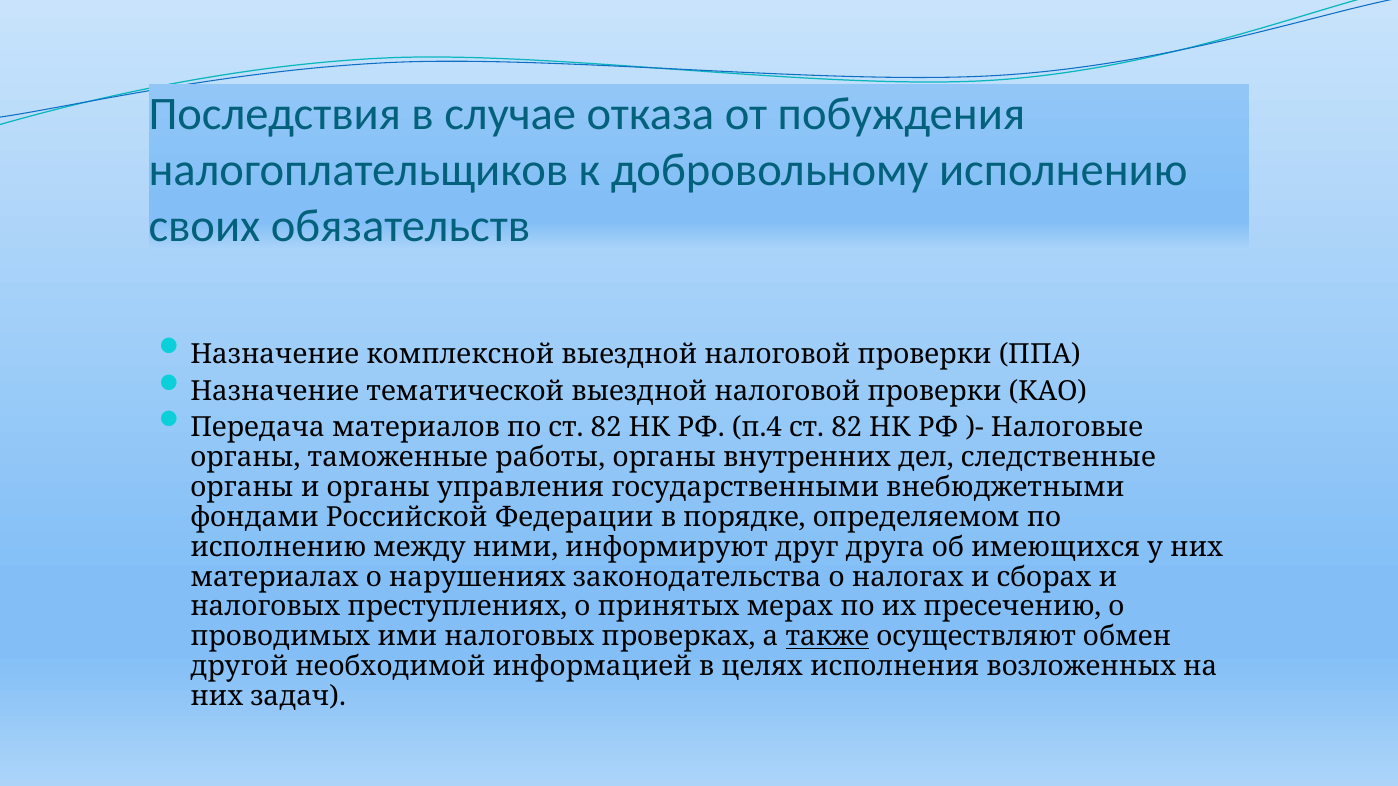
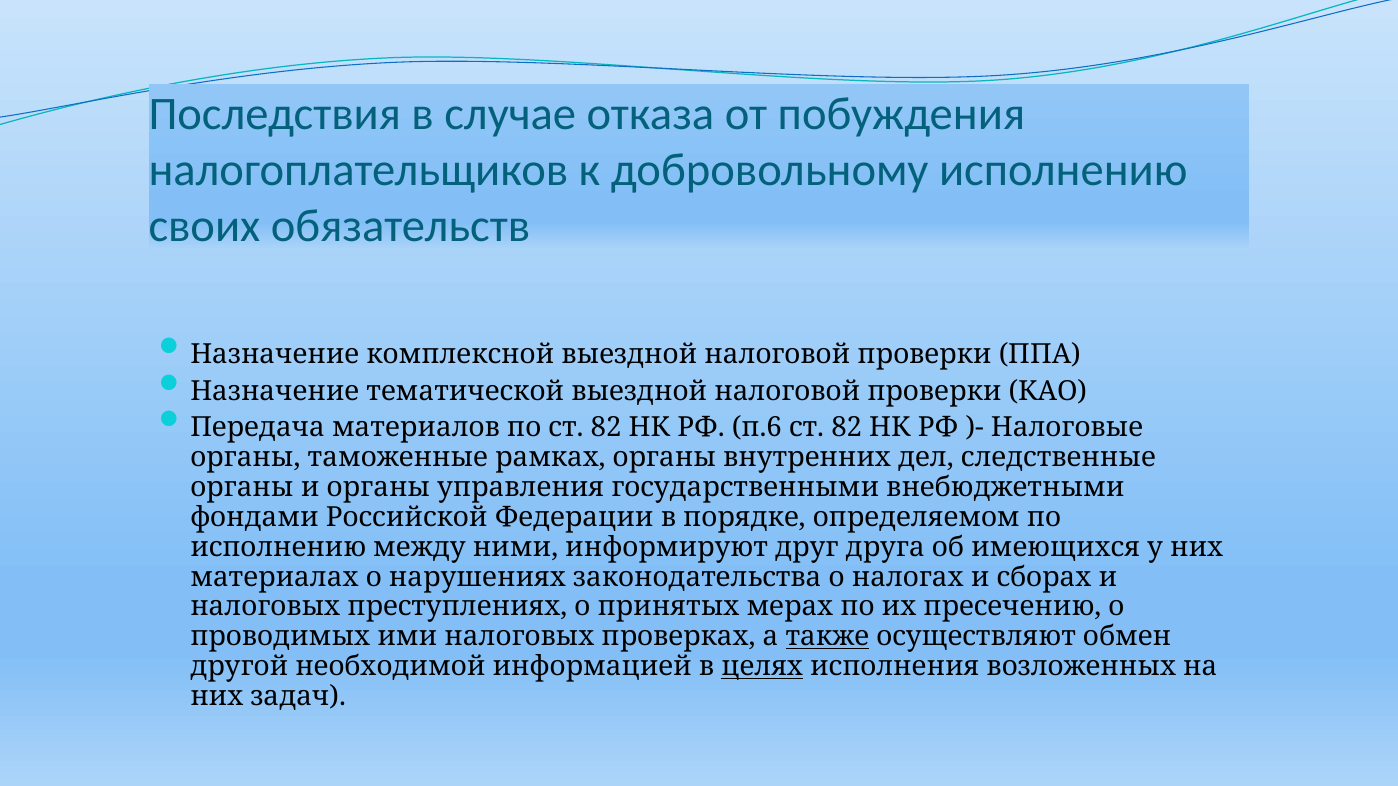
п.4: п.4 -> п.6 (757, 428)
работы: работы -> рамках (550, 458)
целях underline: none -> present (762, 667)
